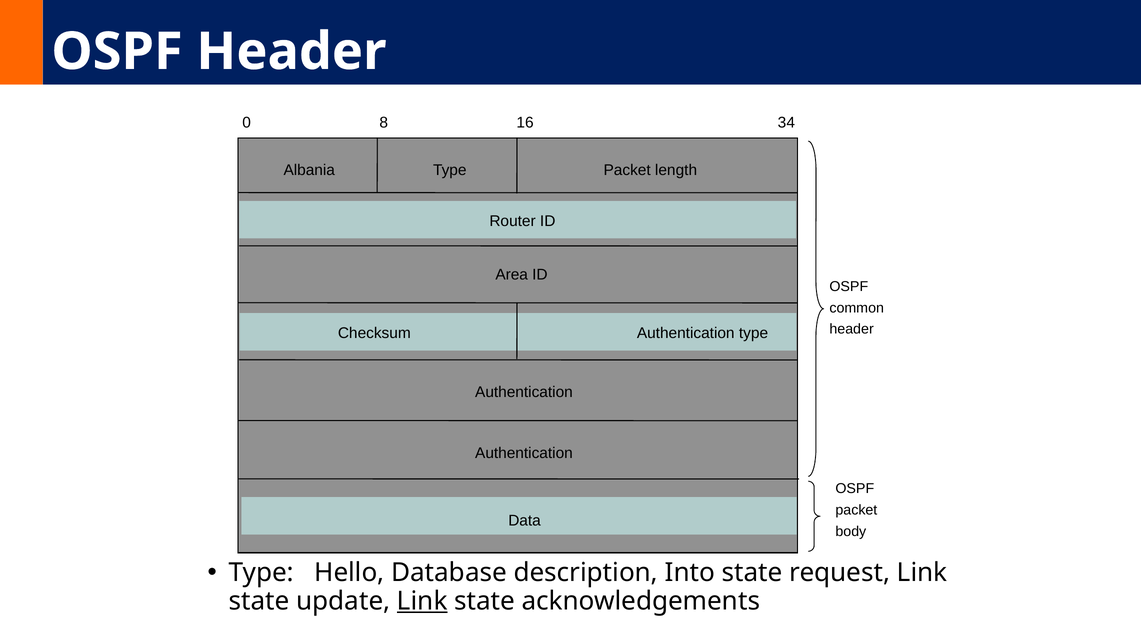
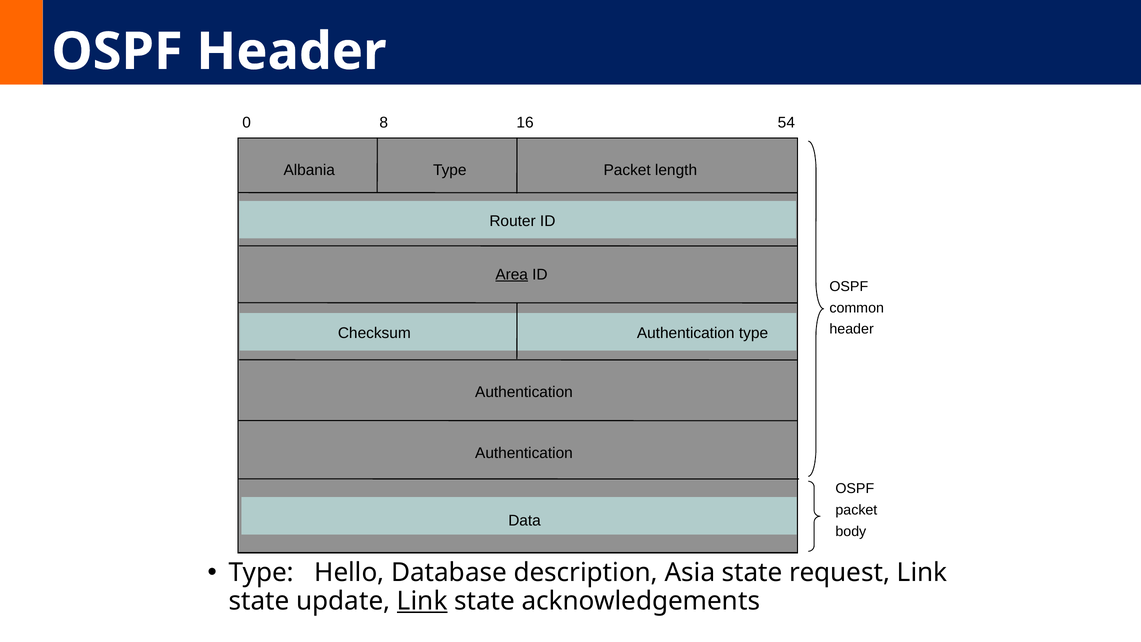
34: 34 -> 54 (786, 122)
Area underline: none -> present (512, 274)
Into: Into -> Asia (690, 573)
